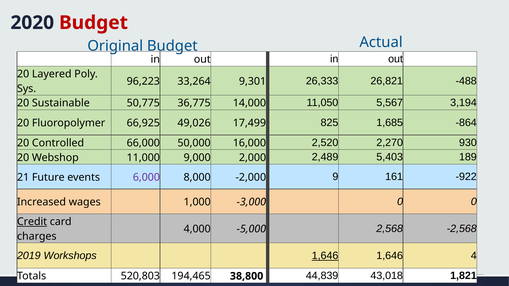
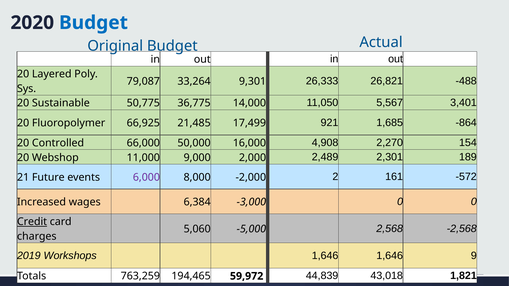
Budget colour: red -> blue (93, 23)
96,223: 96,223 -> 79,087 (143, 81)
3,194: 3,194 -> 3,401 (464, 103)
49,026: 49,026 -> 21,485 (194, 123)
825: 825 -> 921 (329, 123)
2,520: 2,520 -> 4,908 (325, 143)
930: 930 -> 154 (468, 143)
5,403: 5,403 -> 2,301 (390, 157)
9: 9 -> 2 (335, 177)
-922: -922 -> -572 (466, 177)
1,000: 1,000 -> 6,384 (197, 202)
4,000: 4,000 -> 5,060 (197, 229)
1,646 underline: present -> none (325, 256)
4: 4 -> 9 (474, 256)
520,803: 520,803 -> 763,259 (140, 276)
38,800: 38,800 -> 59,972 (247, 276)
